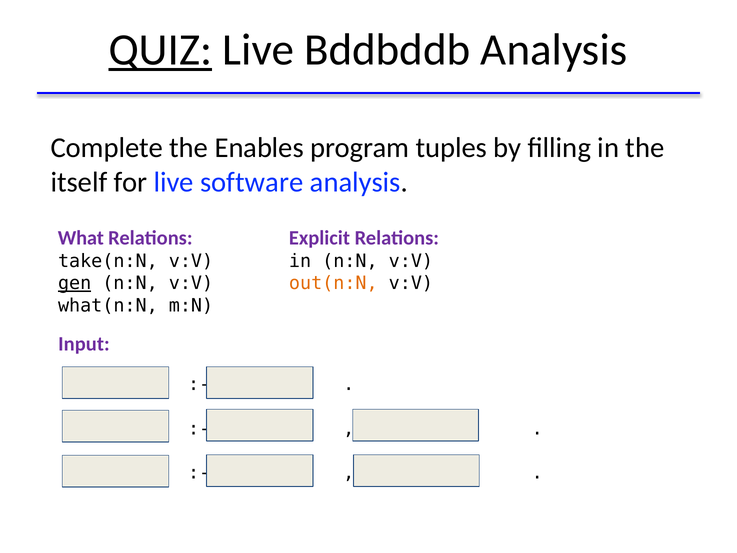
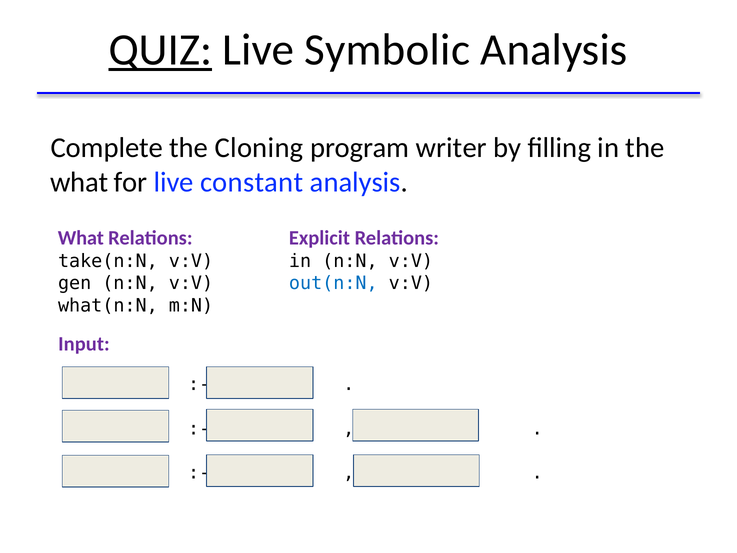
Bddbddb: Bddbddb -> Symbolic (387, 50)
Enables: Enables -> Cloning (259, 148)
tuples: tuples -> writer (451, 148)
itself: itself -> what (79, 182)
software: software -> constant (252, 182)
gen underline: present -> none (75, 283)
out(n:N colour: orange -> blue (333, 283)
